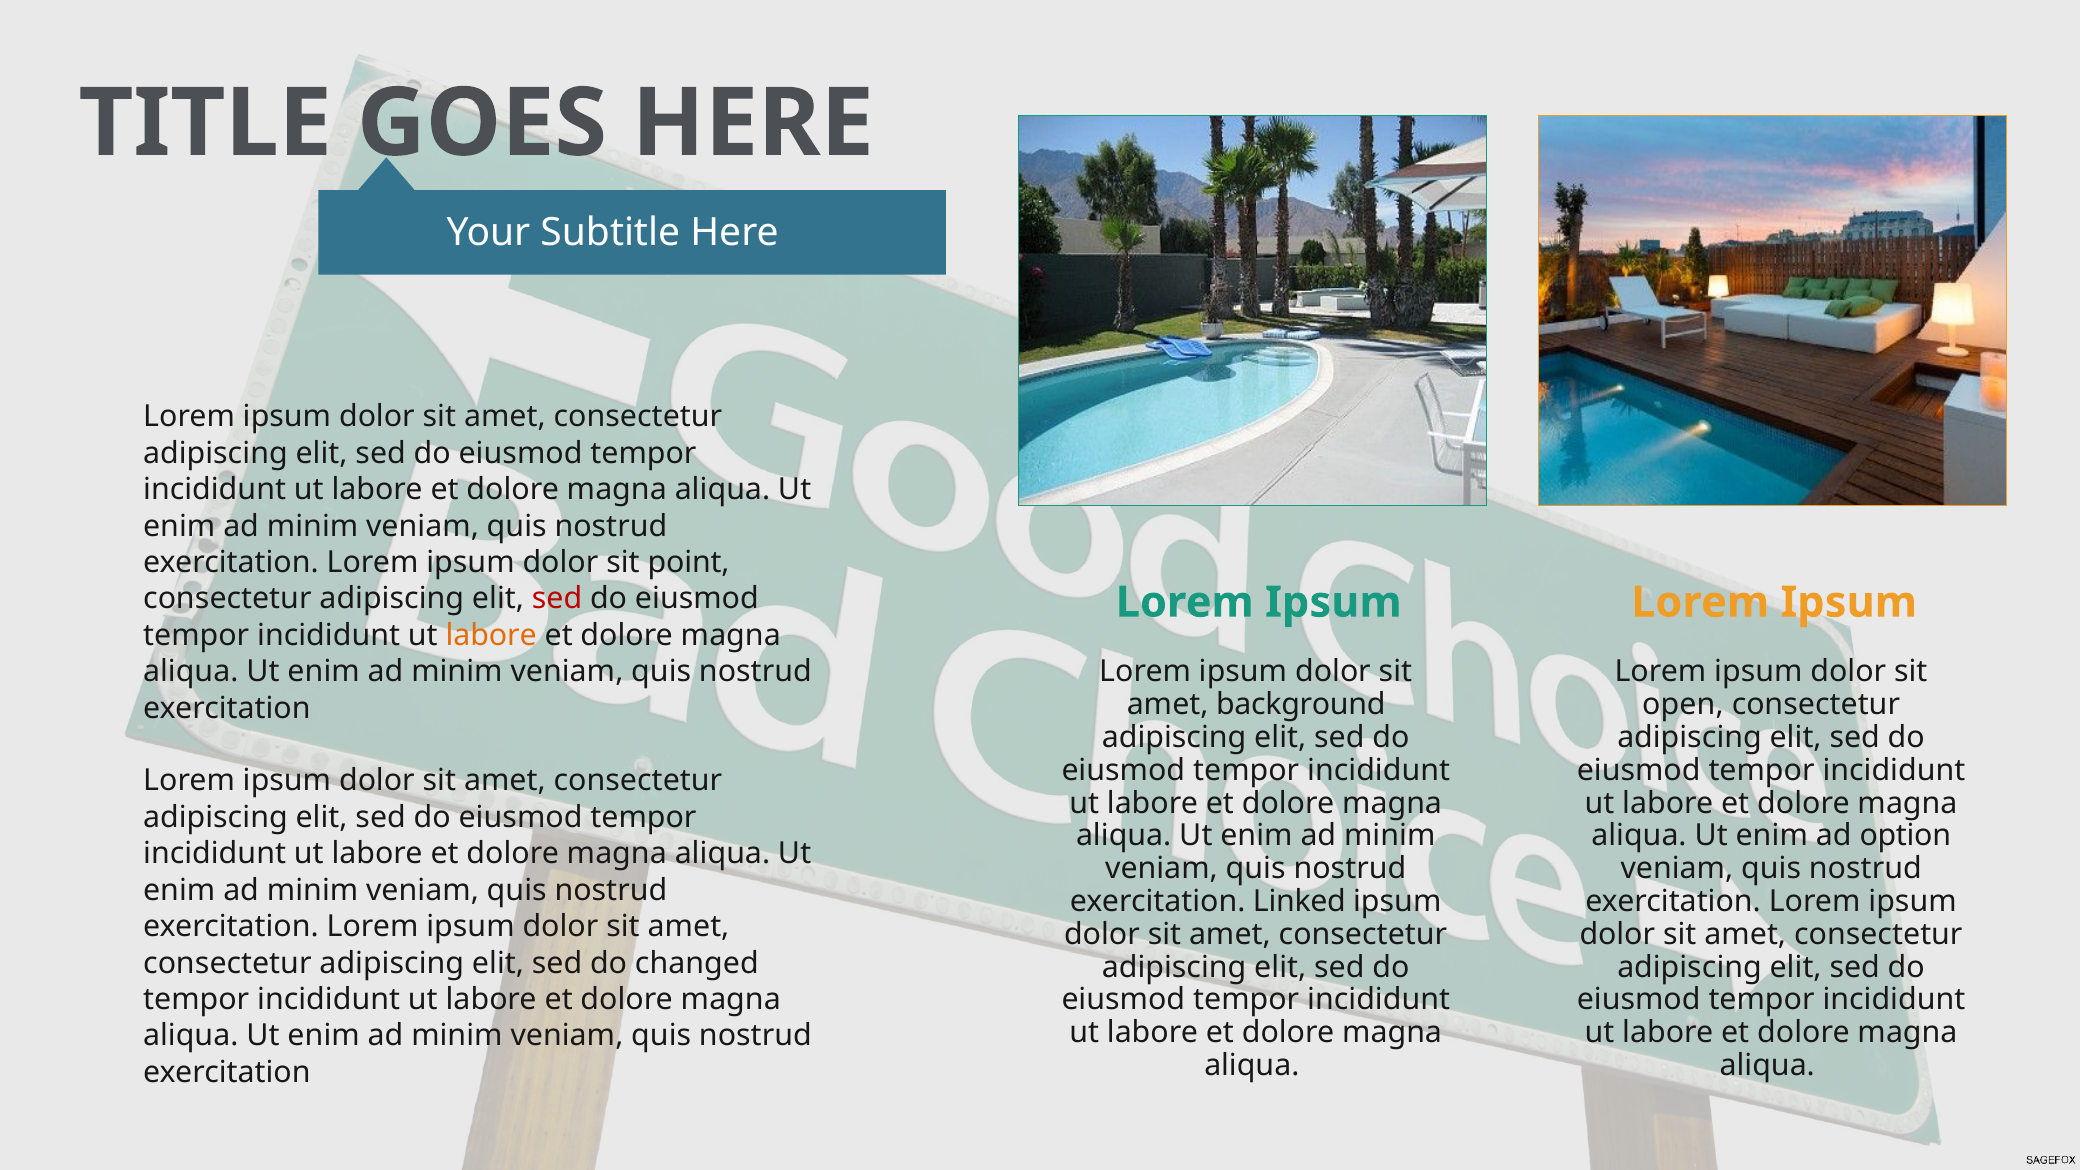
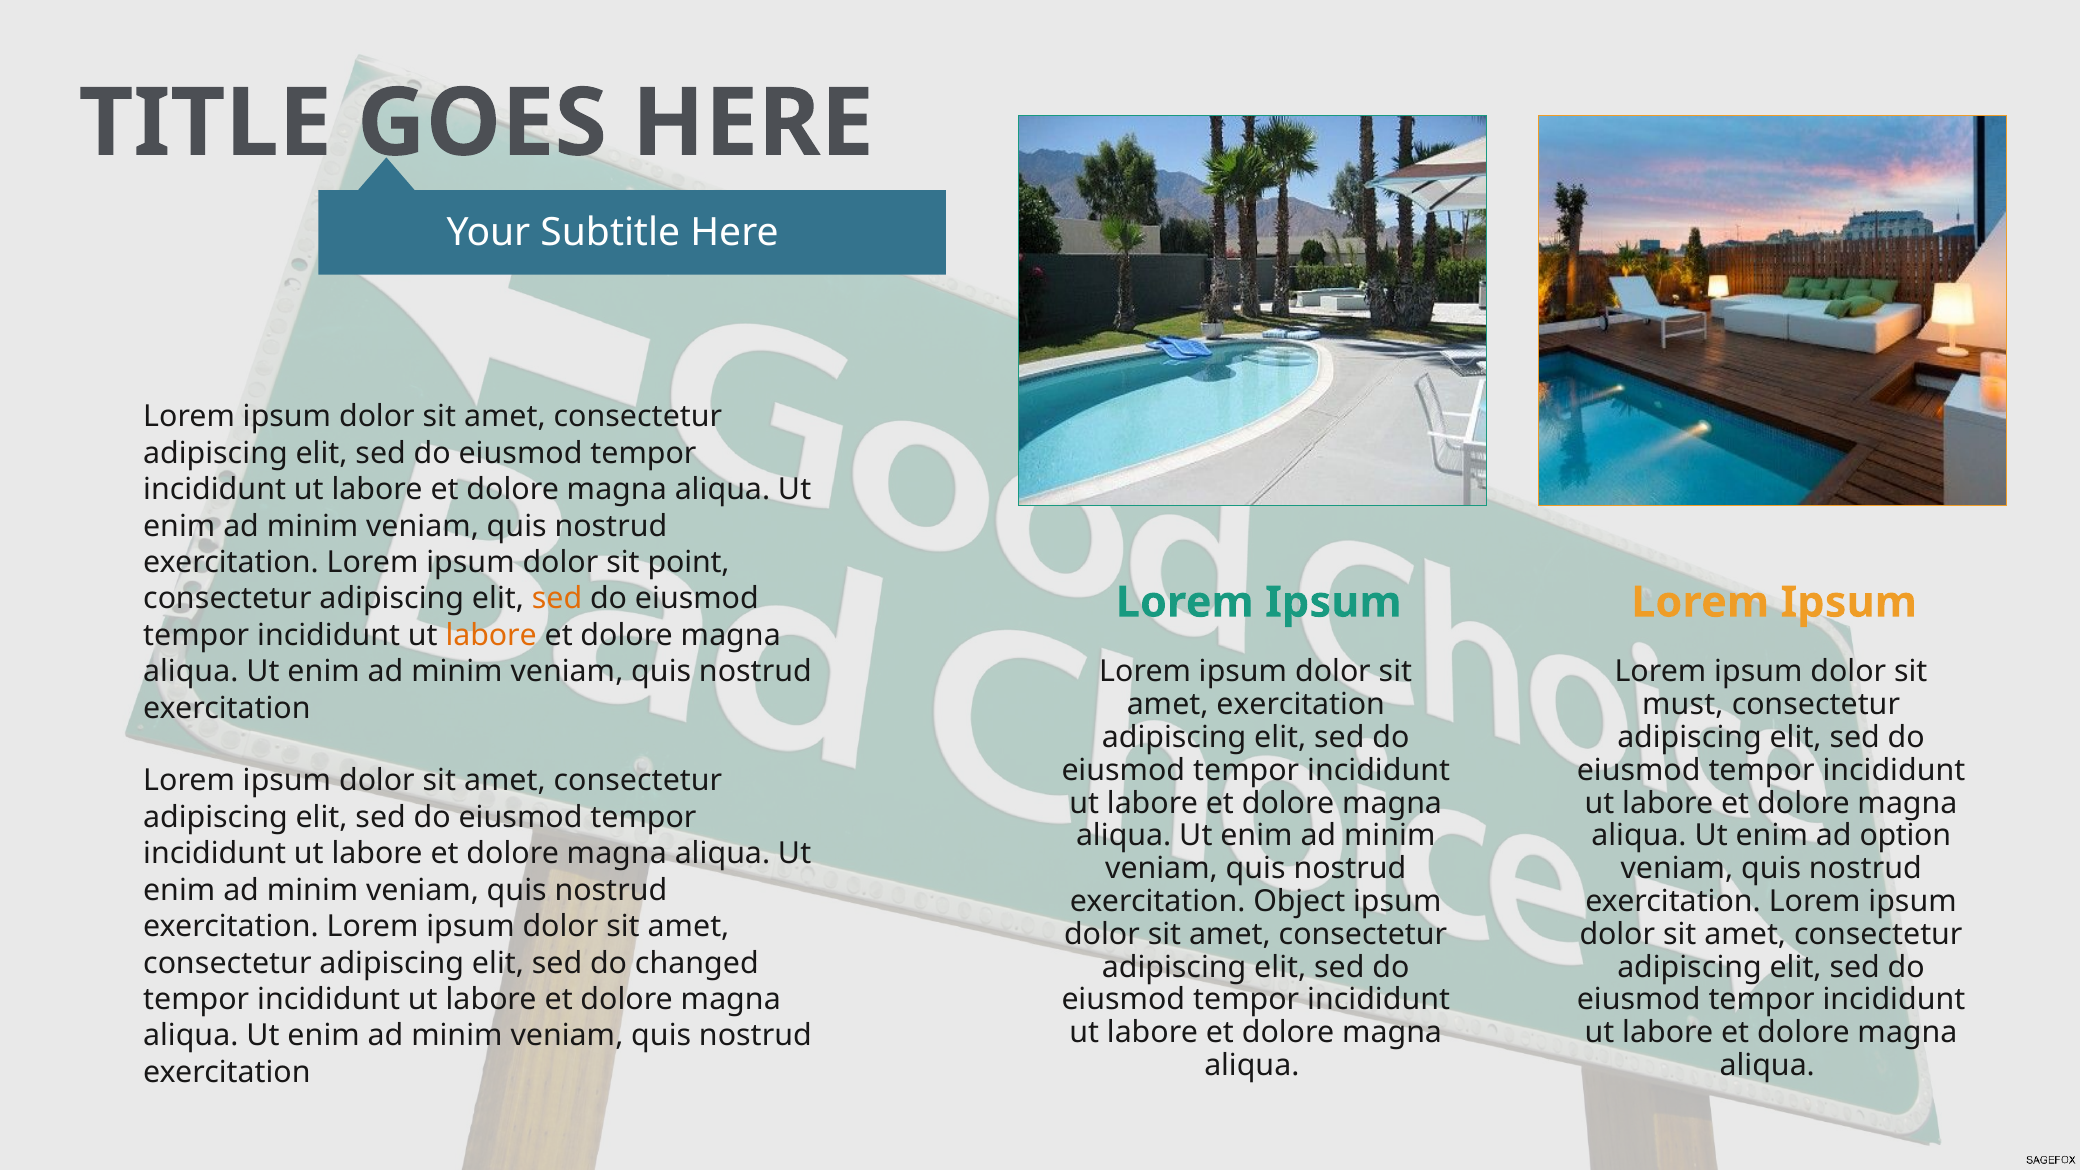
sed colour: red -> orange (557, 599)
amet background: background -> exercitation (1301, 705)
open: open -> must (1683, 705)
Linked: Linked -> Object (1299, 901)
